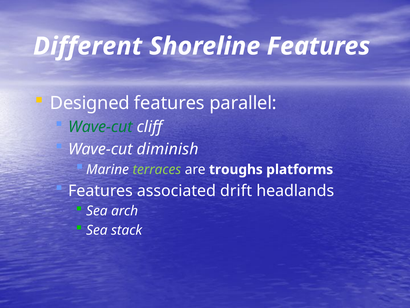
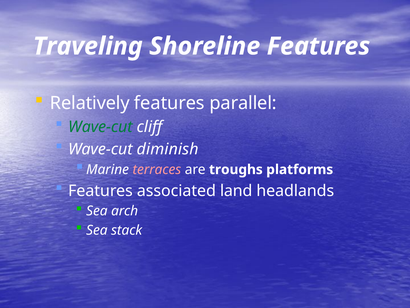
Different: Different -> Traveling (88, 46)
Designed: Designed -> Relatively (90, 103)
terraces colour: light green -> pink (157, 169)
drift: drift -> land (236, 190)
